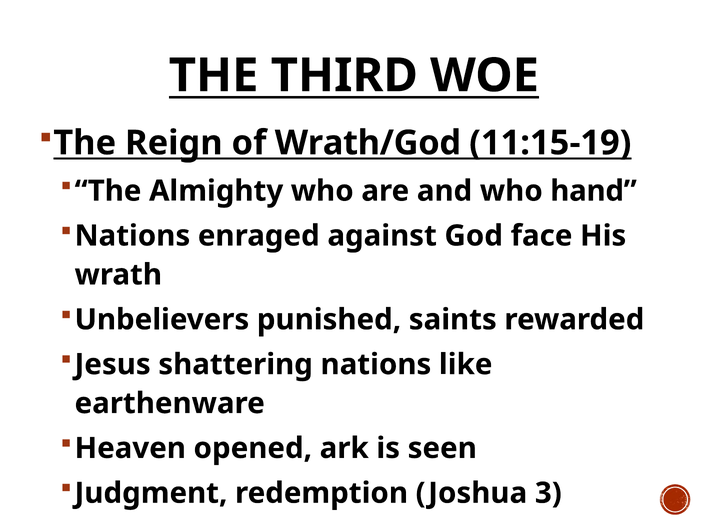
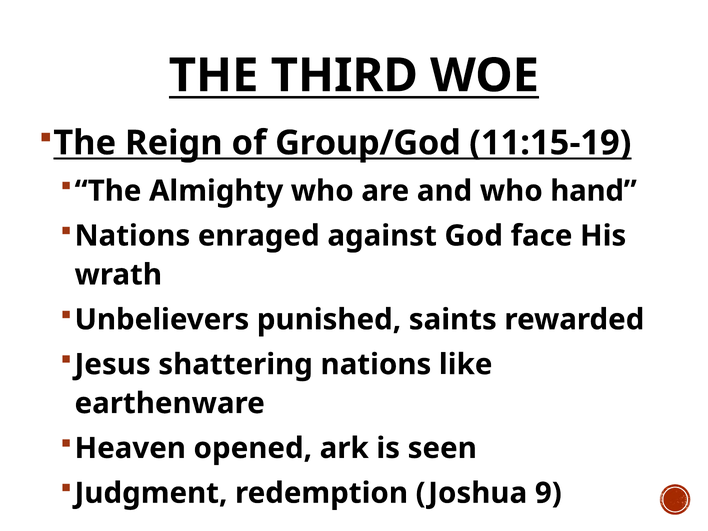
Wrath/God: Wrath/God -> Group/God (368, 143)
3: 3 -> 9 (548, 493)
